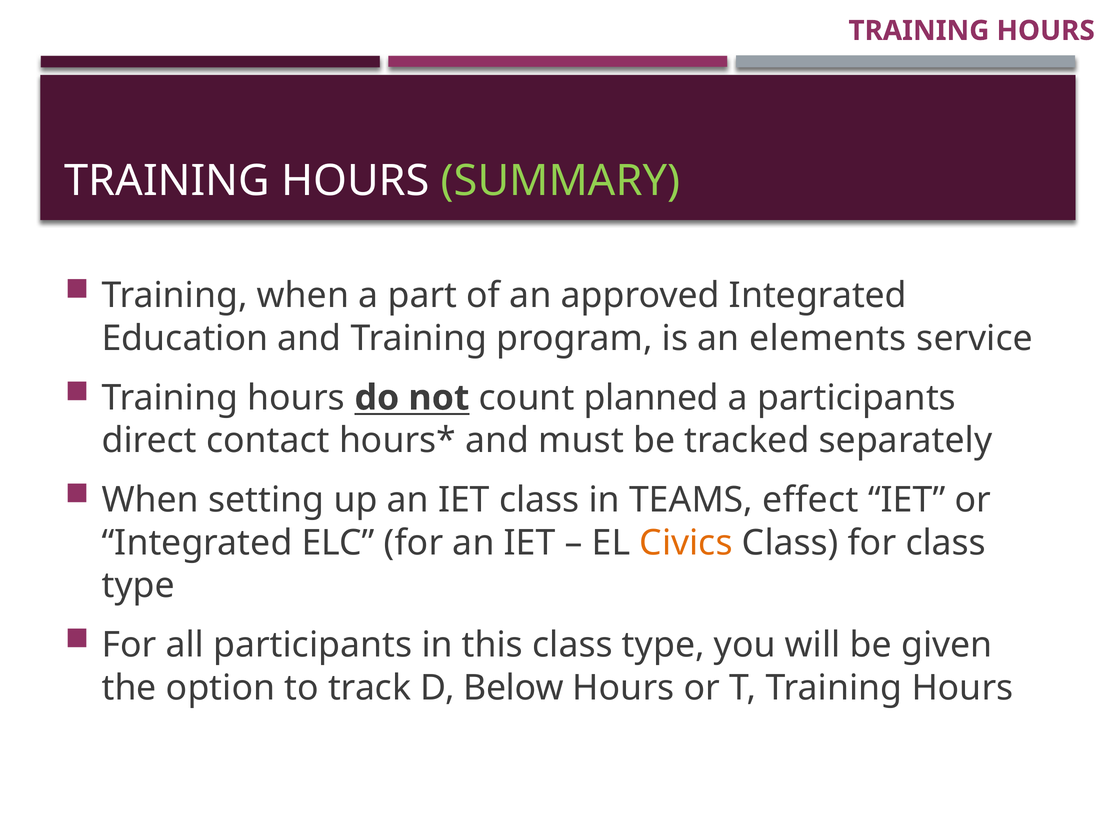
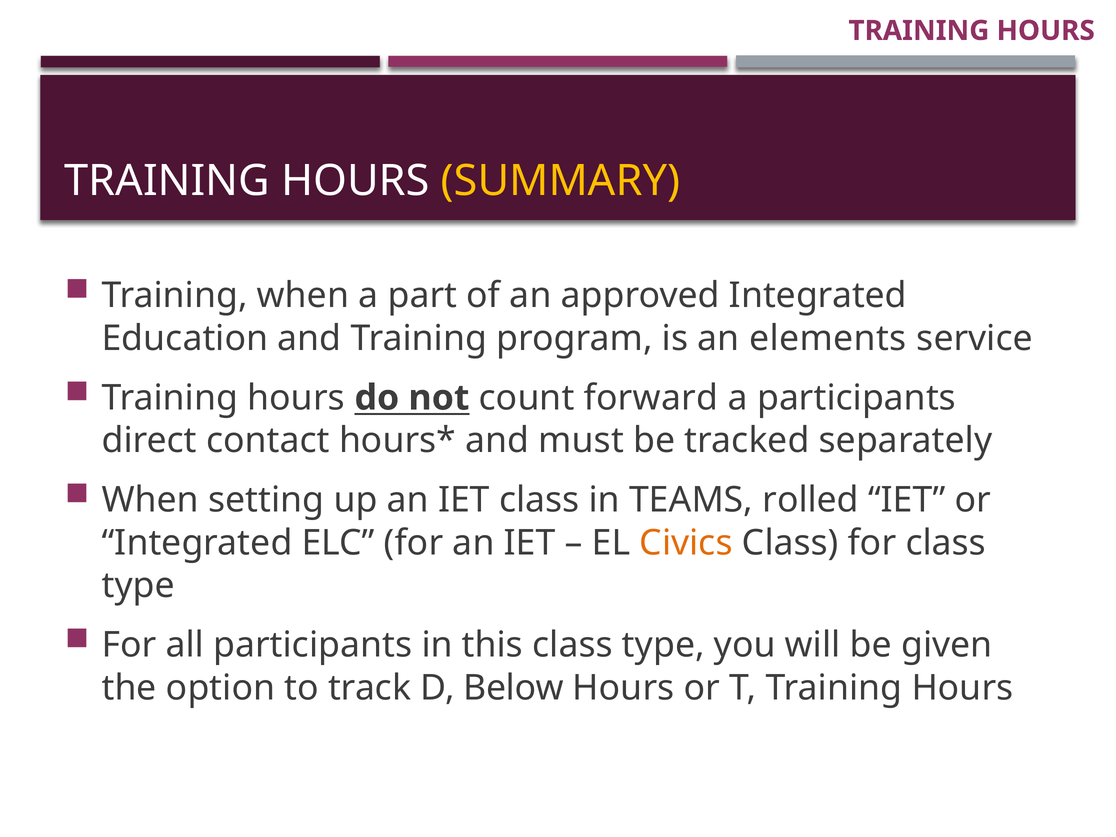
SUMMARY colour: light green -> yellow (561, 181)
planned: planned -> forward (651, 398)
effect: effect -> rolled (811, 500)
